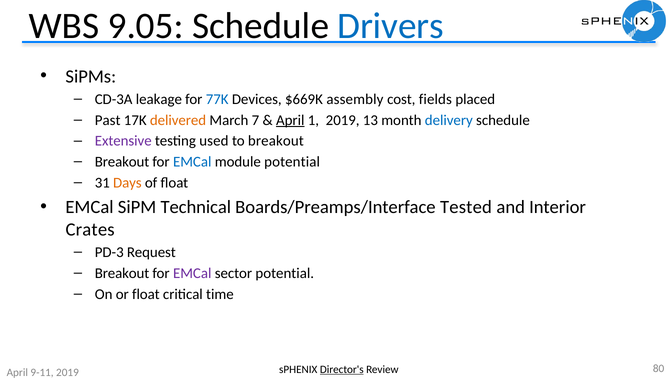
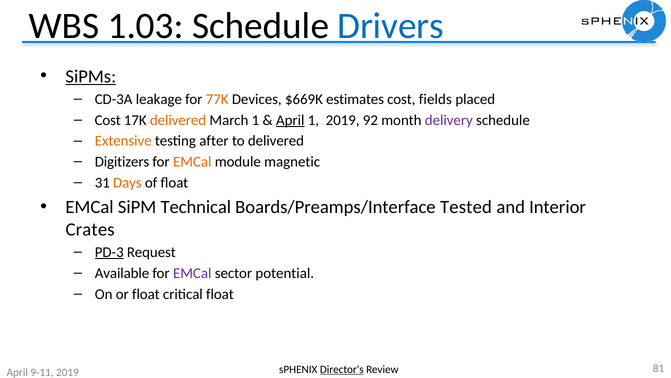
9.05: 9.05 -> 1.03 (146, 26)
SiPMs underline: none -> present (91, 76)
77K colour: blue -> orange (217, 99)
assembly: assembly -> estimates (355, 99)
Past: Past -> Cost (108, 120)
March 7: 7 -> 1 (255, 120)
13: 13 -> 92 (370, 120)
delivery colour: blue -> purple (449, 120)
Extensive colour: purple -> orange (123, 141)
used: used -> after (214, 141)
to breakout: breakout -> delivered (276, 141)
Breakout: Breakout -> Digitizers (122, 162)
EMCal colour: blue -> orange (192, 162)
module potential: potential -> magnetic (292, 162)
PD-3 underline: none -> present (109, 252)
Breakout: Breakout -> Available (122, 273)
critical time: time -> float (220, 294)
80: 80 -> 81 (659, 368)
